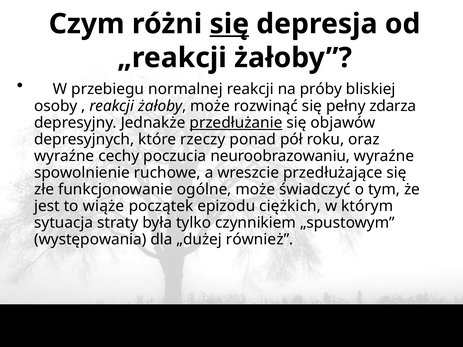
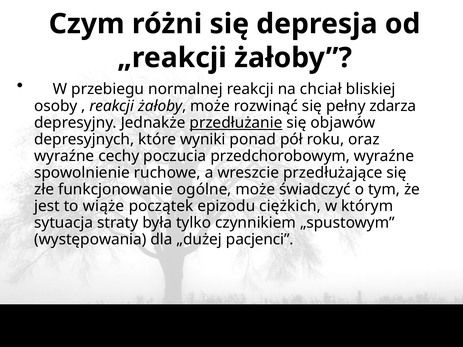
się underline: present -> none (229, 24)
próby: próby -> chciał (321, 89)
rzeczy: rzeczy -> wyniki (203, 140)
neuroobrazowaniu: neuroobrazowaniu -> przedchorobowym (280, 156)
również: również -> pacjenci (260, 240)
